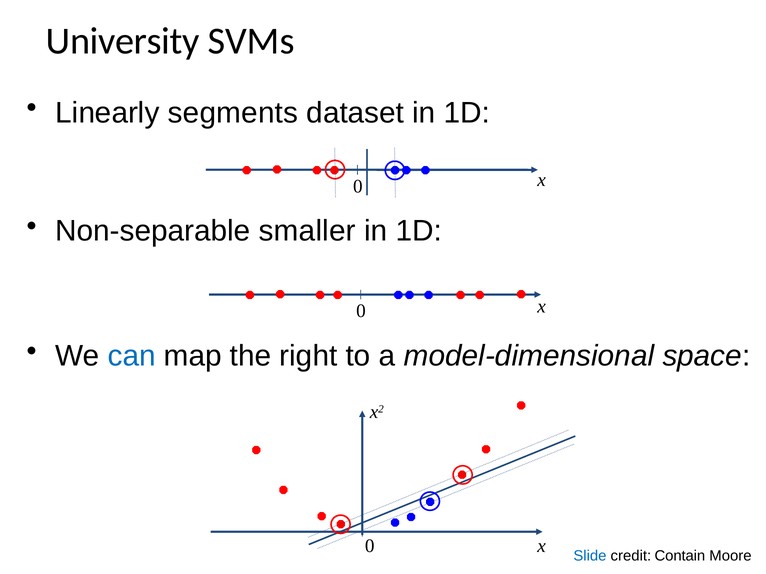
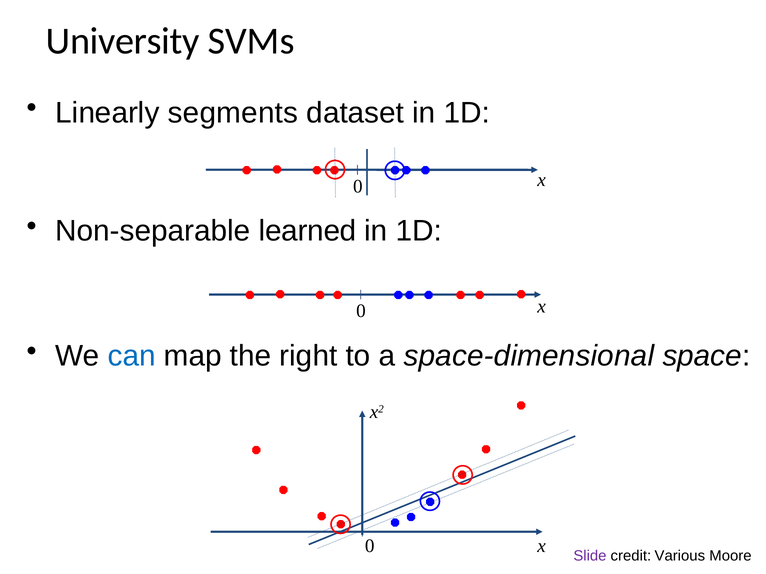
smaller: smaller -> learned (308, 231)
model-dimensional: model-dimensional -> space-dimensional (529, 356)
Slide colour: blue -> purple (590, 556)
Contain: Contain -> Various (680, 556)
